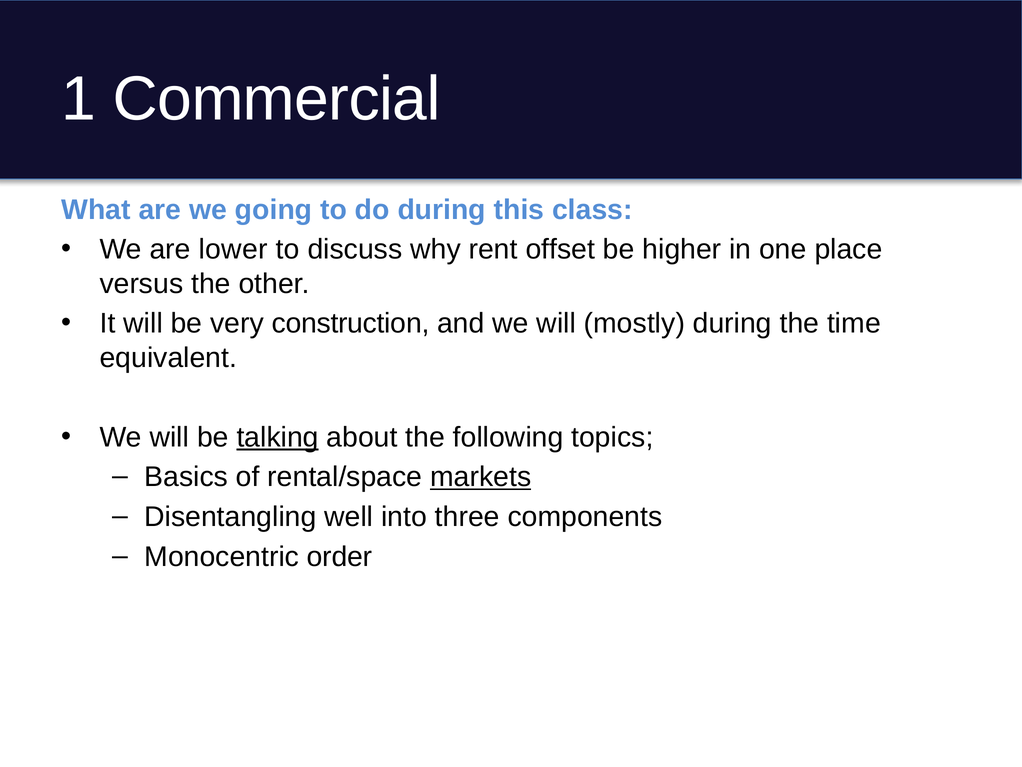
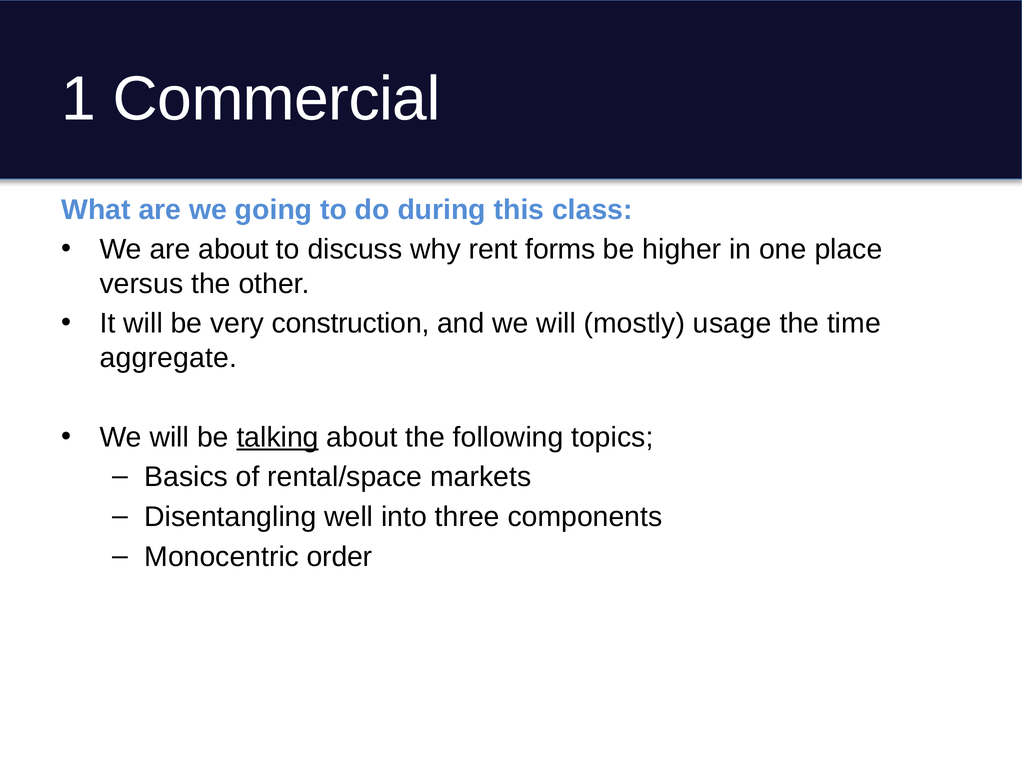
are lower: lower -> about (233, 249)
offset: offset -> forms (560, 249)
mostly during: during -> usage (732, 323)
equivalent: equivalent -> aggregate (168, 357)
markets underline: present -> none (481, 477)
